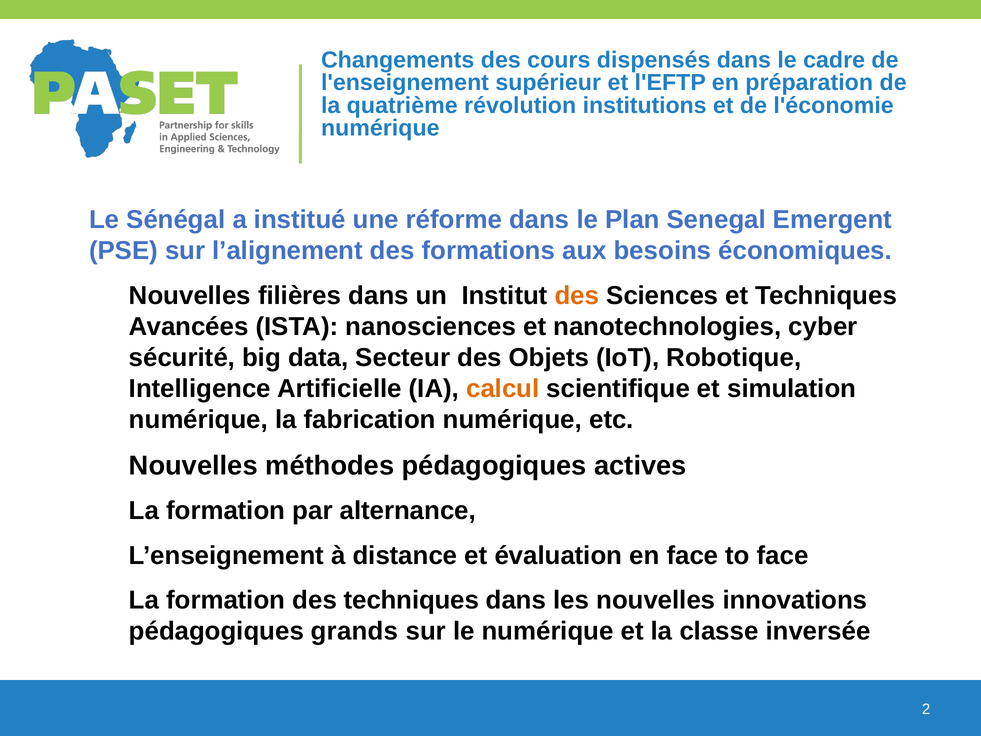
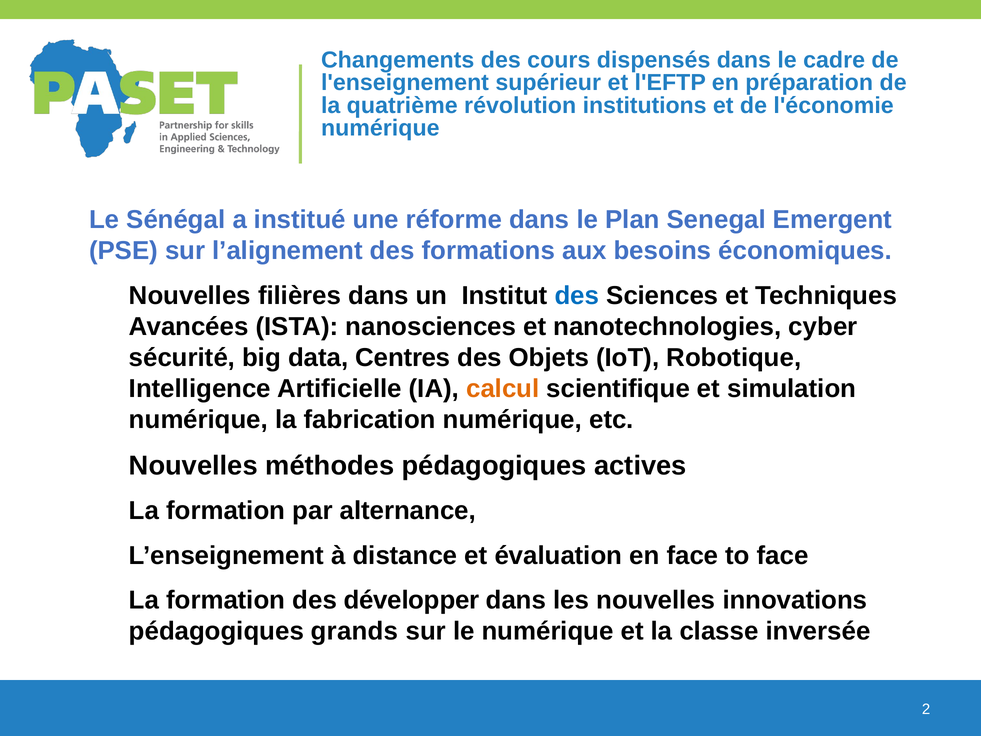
des colour: orange -> blue (577, 296)
Secteur: Secteur -> Centres (403, 358)
des techniques: techniques -> développer (411, 600)
